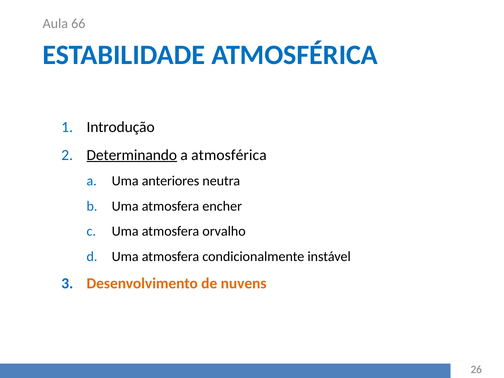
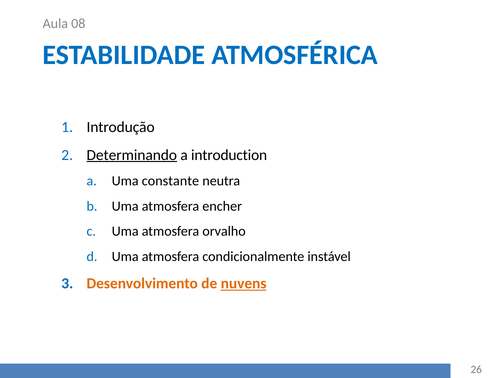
66: 66 -> 08 (78, 24)
a atmosférica: atmosférica -> introduction (229, 155)
anteriores: anteriores -> constante (170, 181)
nuvens underline: none -> present (244, 283)
